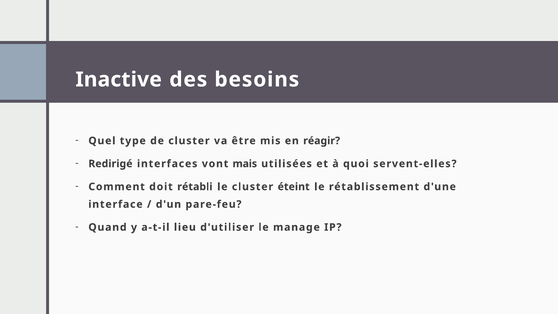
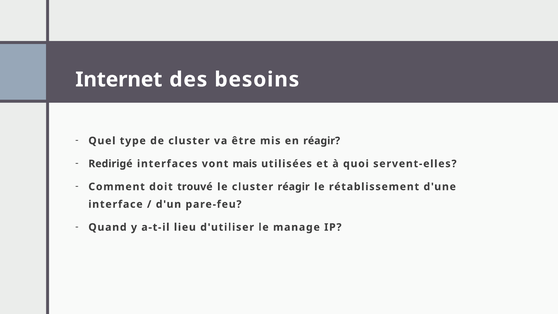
Inactive: Inactive -> Internet (119, 80)
rétabli: rétabli -> trouvé (195, 187)
cluster éteint: éteint -> réagir (294, 187)
